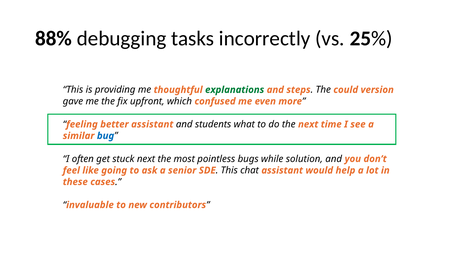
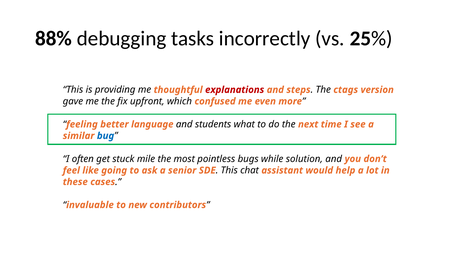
explanations colour: green -> red (235, 90)
could: could -> ctags (346, 90)
better assistant: assistant -> language (152, 124)
stuck next: next -> mile (146, 159)
